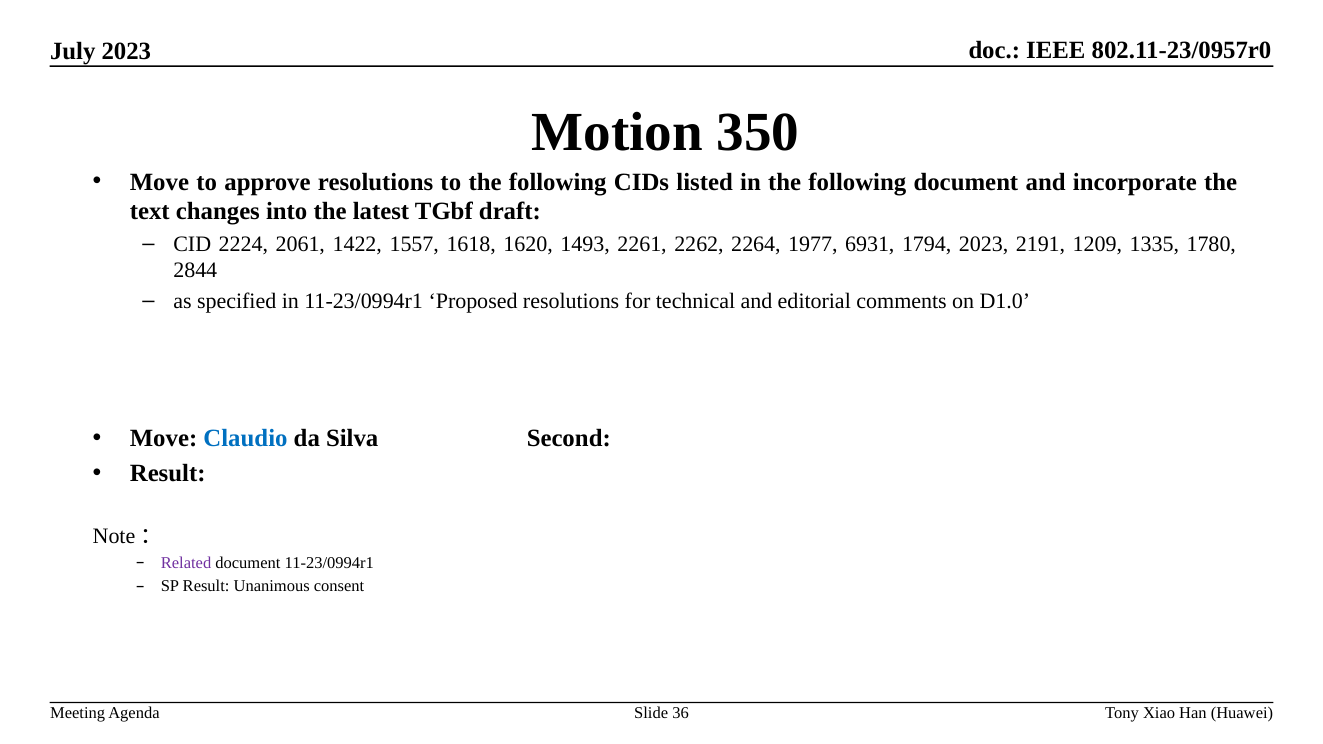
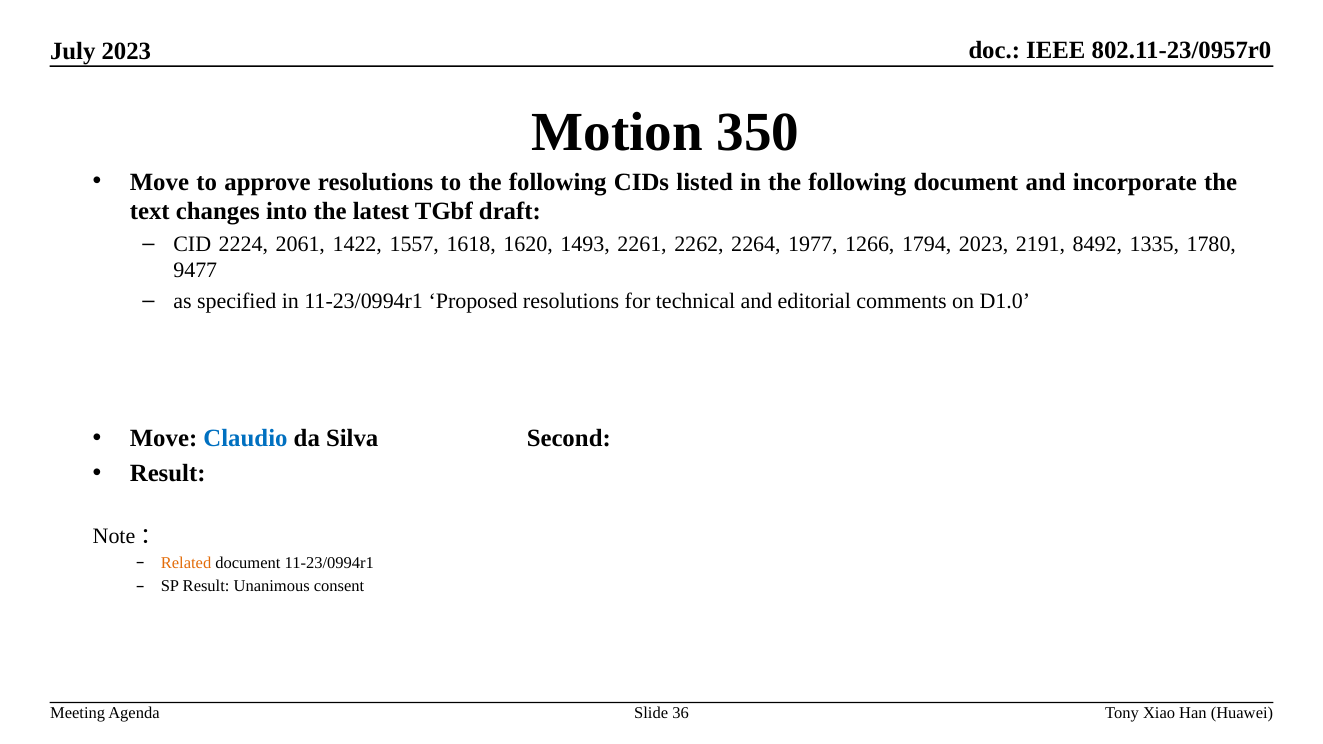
6931: 6931 -> 1266 (870, 244)
1209: 1209 -> 8492 (1097, 244)
2844: 2844 -> 9477 (195, 271)
Related colour: purple -> orange (186, 563)
